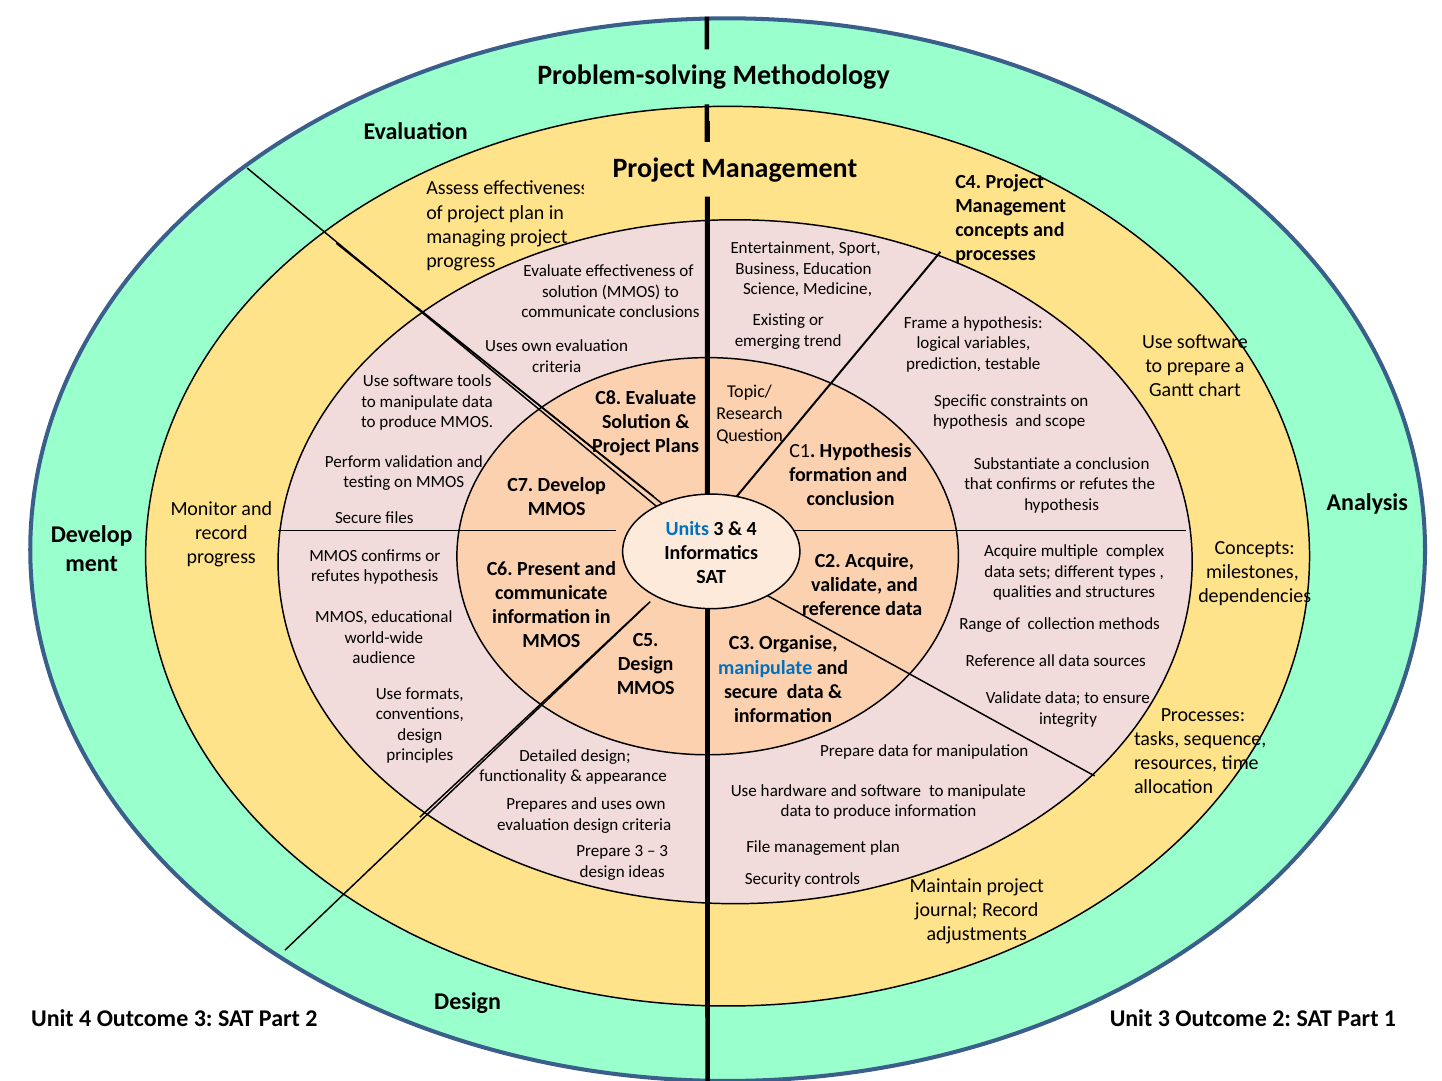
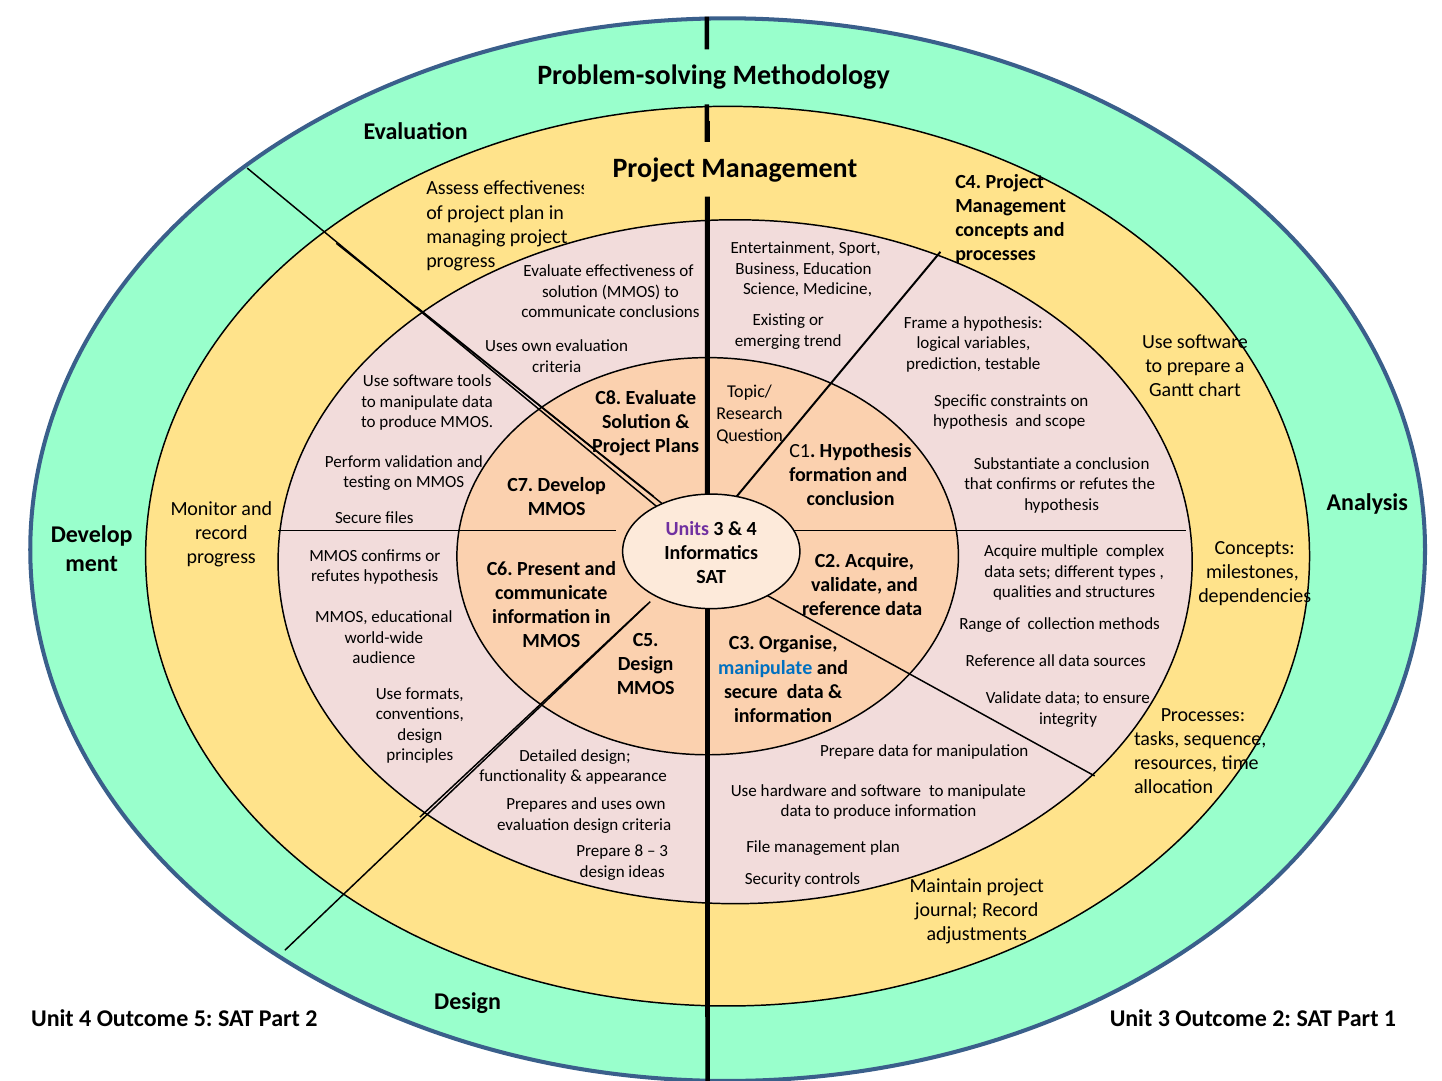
Units colour: blue -> purple (687, 529)
Prepare 3: 3 -> 8 (639, 851)
Outcome 3: 3 -> 5 (203, 1019)
